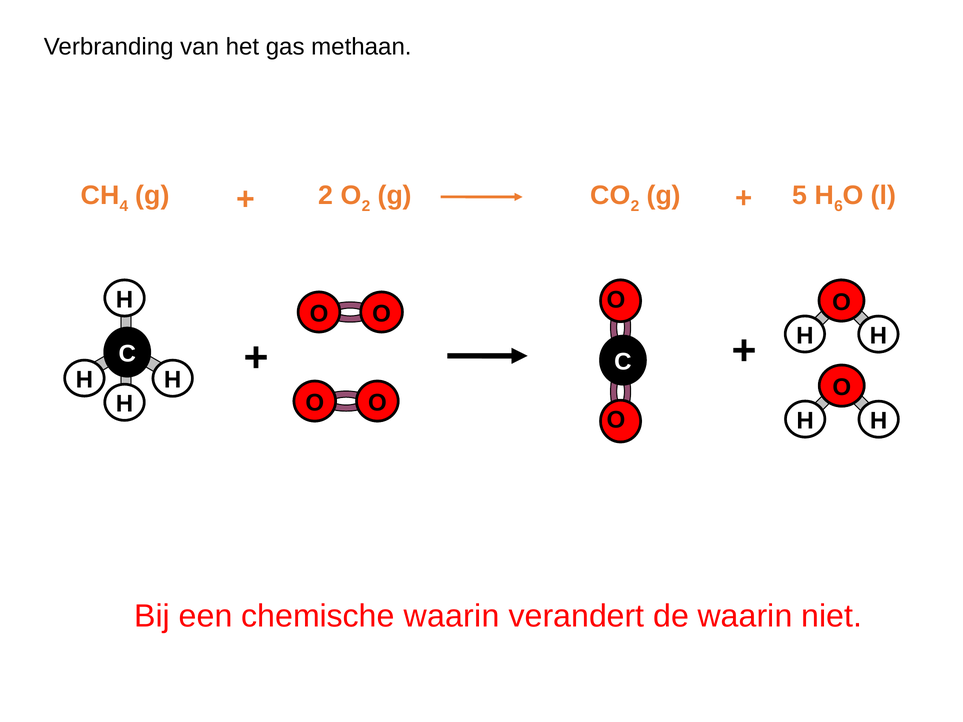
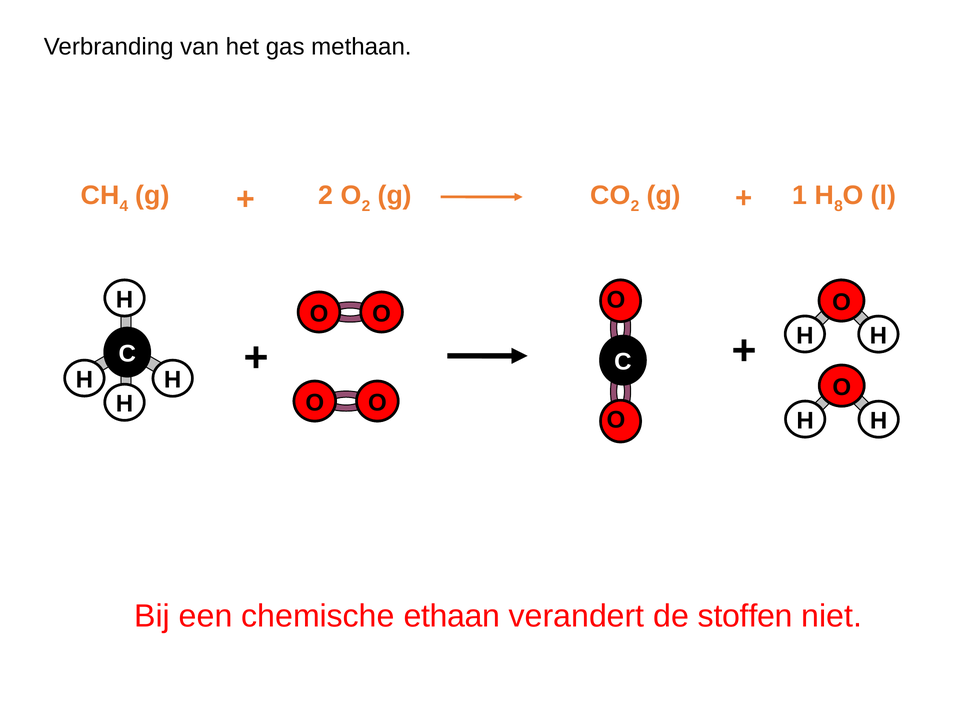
5: 5 -> 1 (800, 196)
6: 6 -> 8 (839, 206)
chemische waarin: waarin -> ethaan (452, 616)
de waarin: waarin -> stoffen (745, 616)
